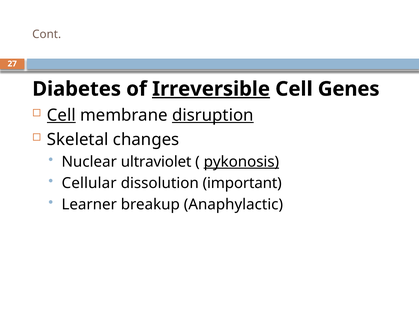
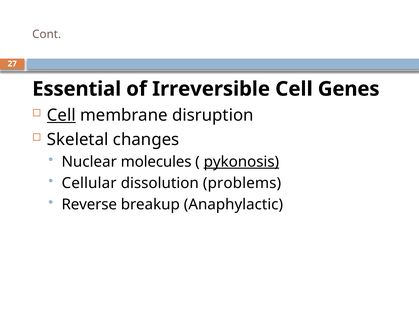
Diabetes: Diabetes -> Essential (77, 89)
Irreversible underline: present -> none (211, 89)
disruption underline: present -> none (213, 115)
ultraviolet: ultraviolet -> molecules (156, 162)
important: important -> problems (242, 183)
Learner: Learner -> Reverse (89, 205)
